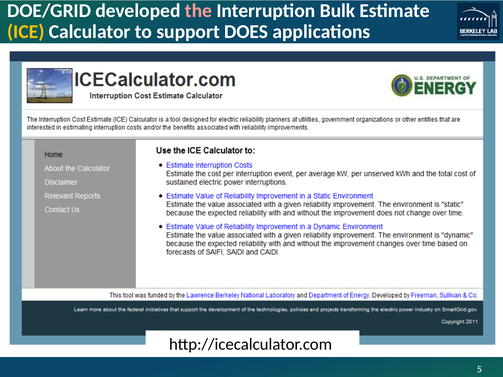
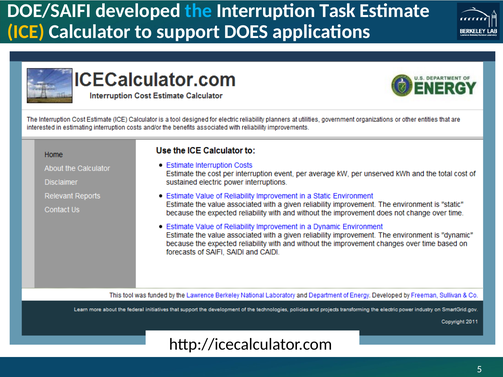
DOE/GRID: DOE/GRID -> DOE/SAIFI (49, 11)
the colour: pink -> light blue (198, 11)
Bulk: Bulk -> Task (338, 11)
